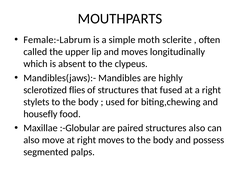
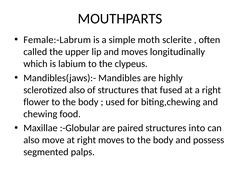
absent: absent -> labium (72, 64)
sclerotized flies: flies -> also (77, 90)
stylets: stylets -> flower (36, 102)
housefly: housefly -> chewing (40, 114)
structures also: also -> into (197, 128)
